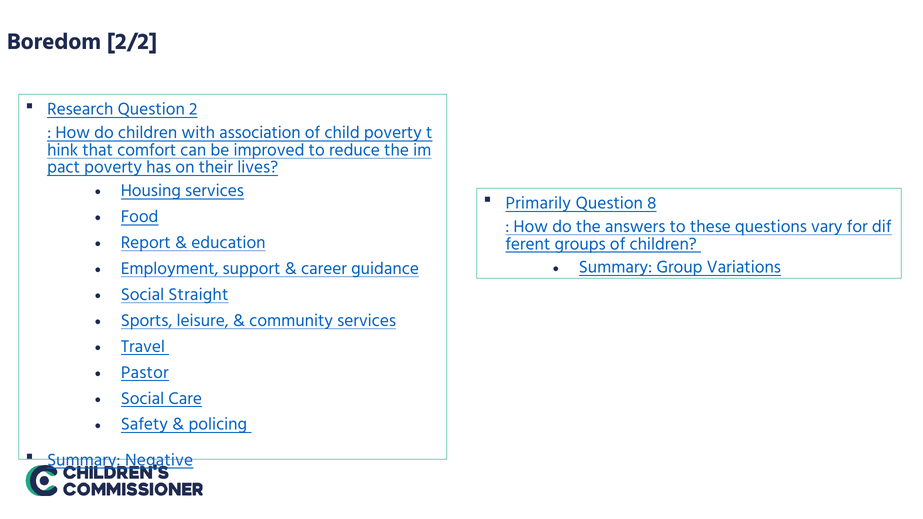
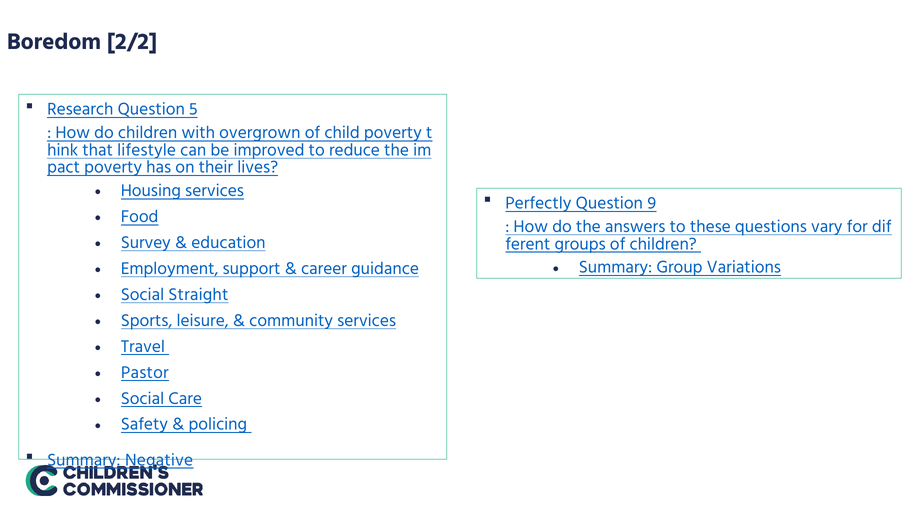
2: 2 -> 5 (193, 109)
association: association -> overgrown (260, 133)
comfort: comfort -> lifestyle (147, 150)
Primarily: Primarily -> Perfectly (538, 203)
8: 8 -> 9 (652, 203)
Report: Report -> Survey (146, 243)
